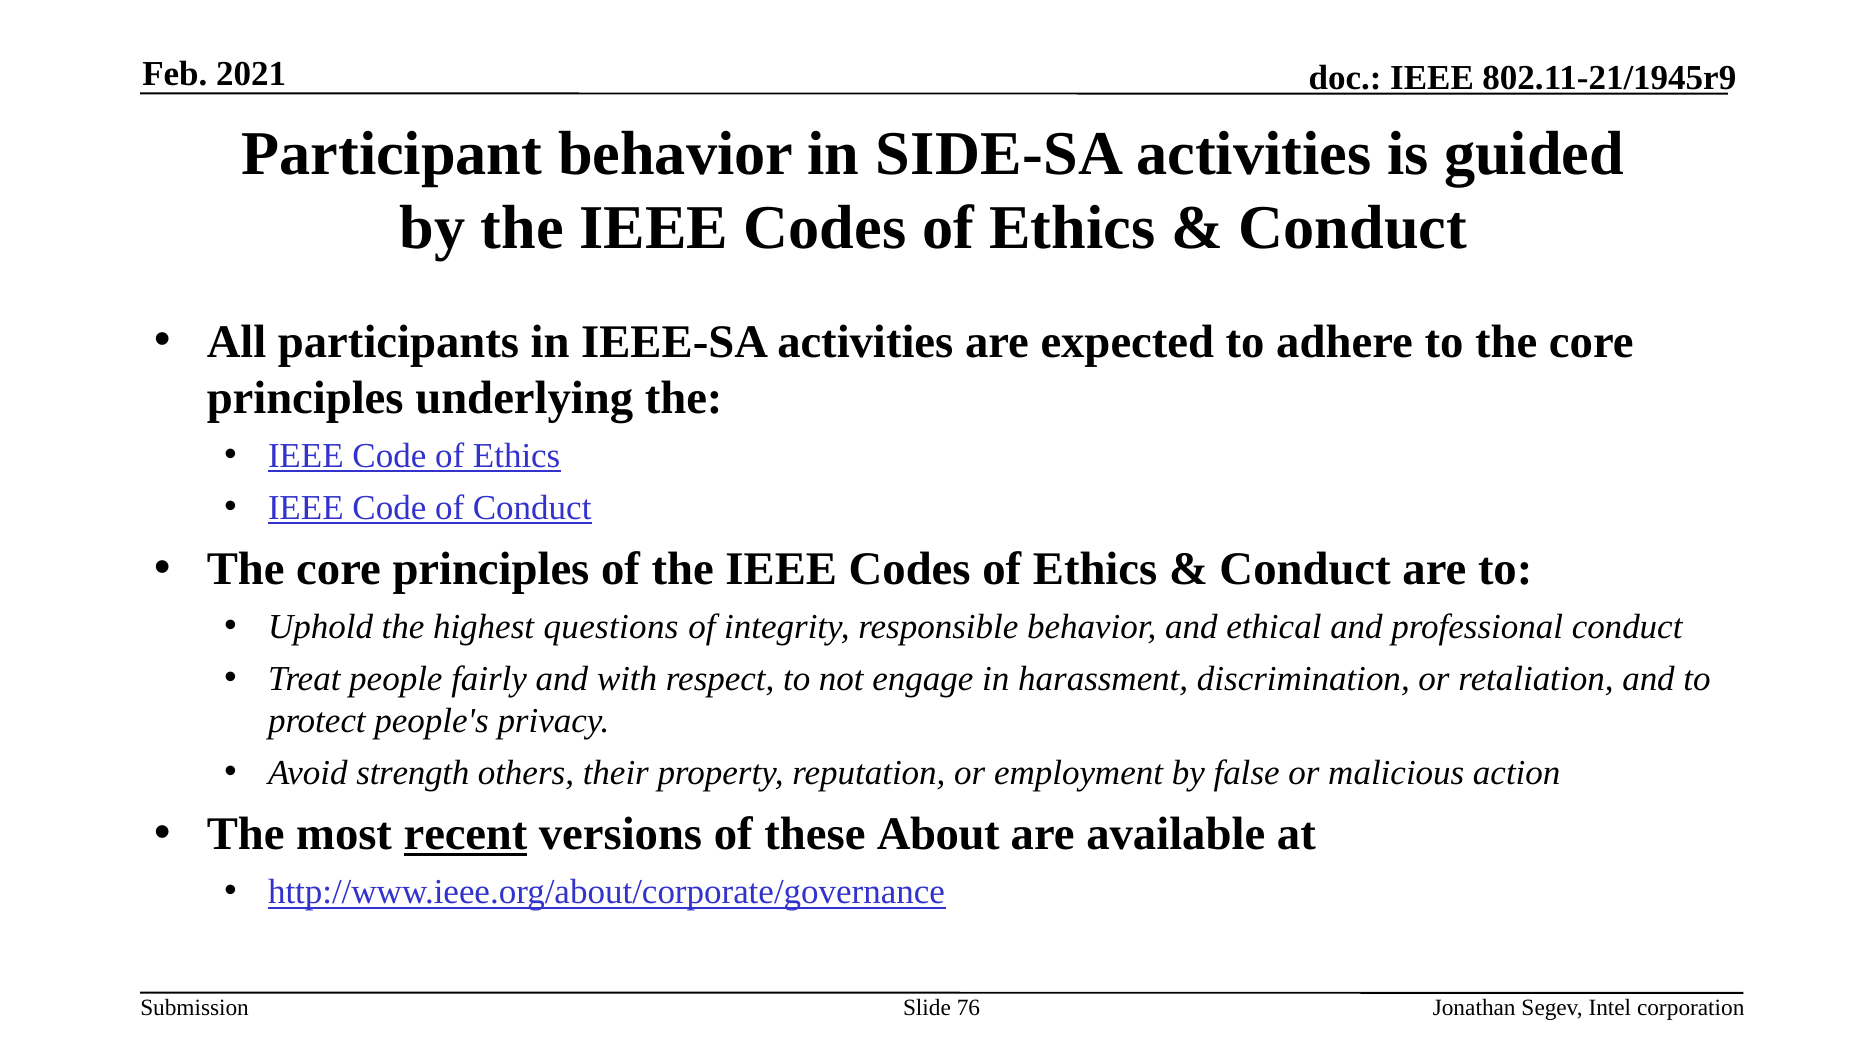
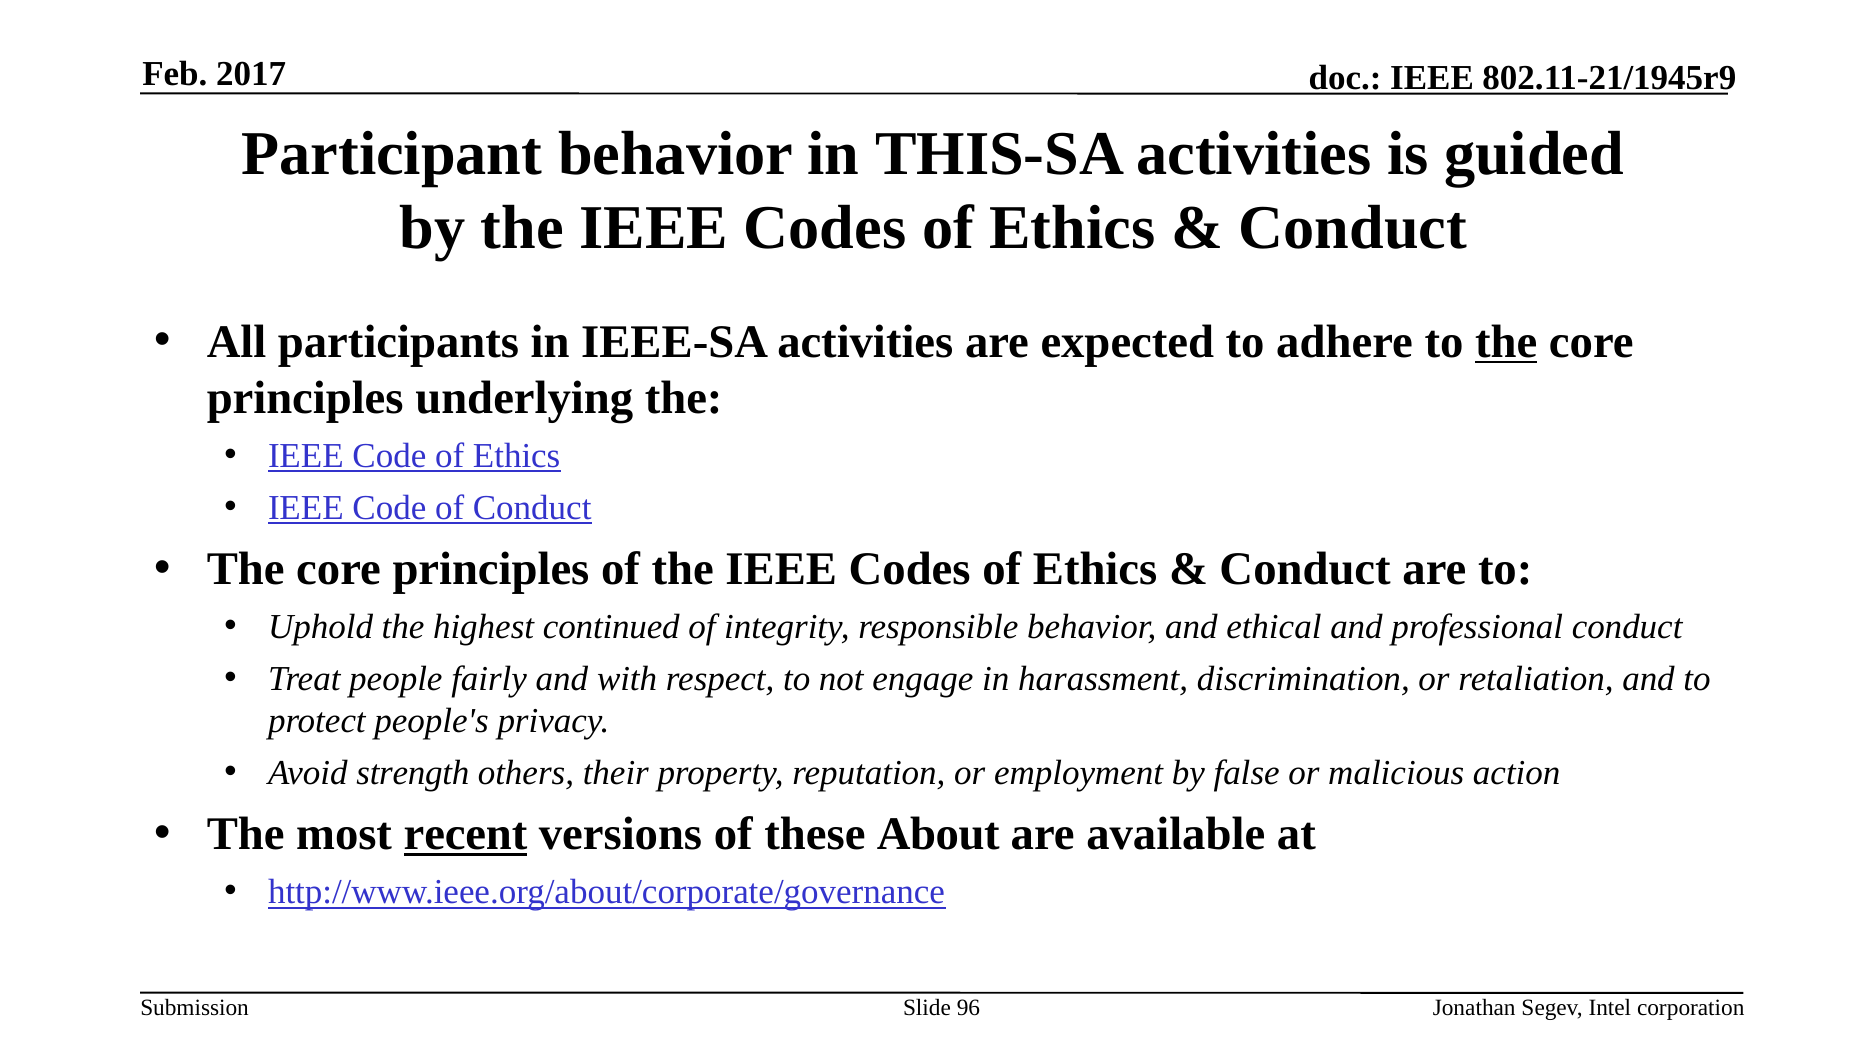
2021: 2021 -> 2017 (251, 74)
SIDE-SA: SIDE-SA -> THIS-SA (1000, 154)
the underline: none -> present (1506, 342)
questions: questions -> continued (611, 627)
76: 76 -> 96 (968, 1008)
